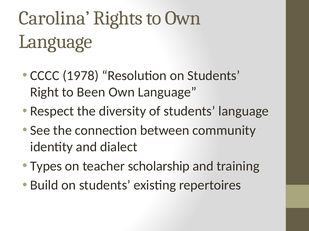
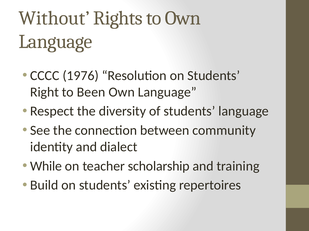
Carolina: Carolina -> Without (54, 18)
1978: 1978 -> 1976 (81, 76)
Types: Types -> While (46, 167)
